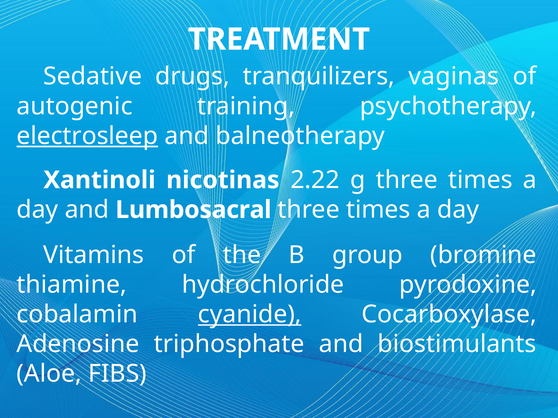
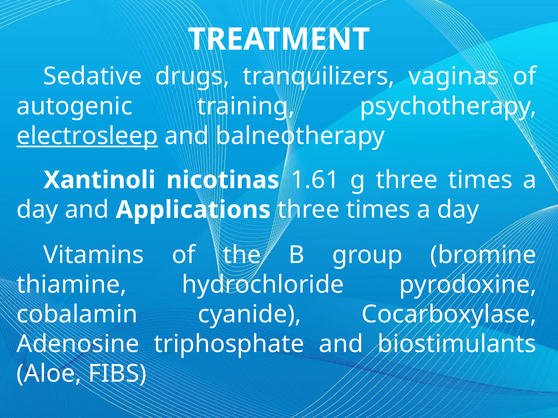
2.22: 2.22 -> 1.61 (315, 180)
Lumbosacral: Lumbosacral -> Applications (193, 210)
cyanide underline: present -> none (250, 315)
